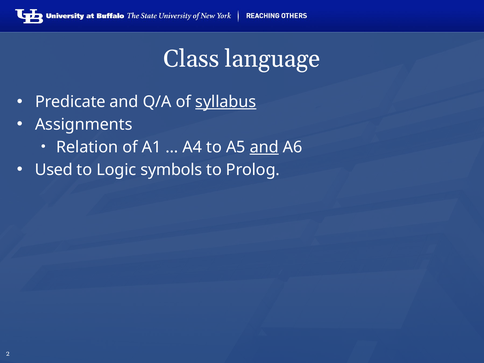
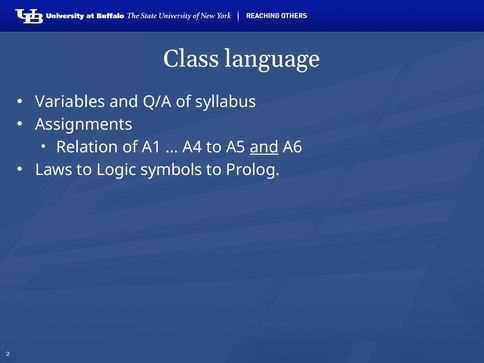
Predicate: Predicate -> Variables (70, 102)
syllabus underline: present -> none (226, 102)
Used: Used -> Laws (54, 170)
